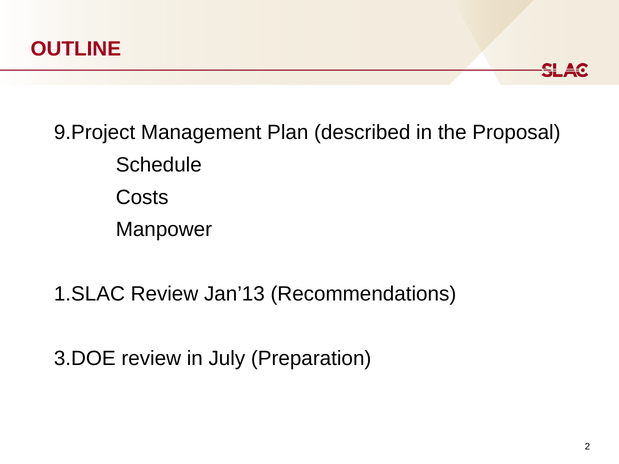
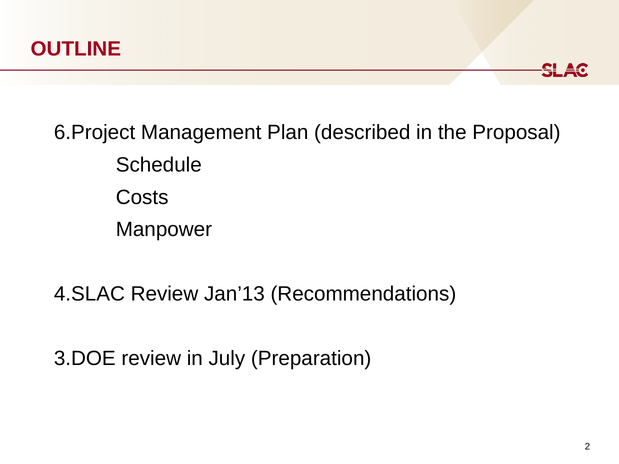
9.Project: 9.Project -> 6.Project (95, 133)
1.SLAC: 1.SLAC -> 4.SLAC (89, 294)
